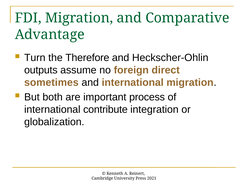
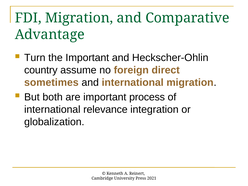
the Therefore: Therefore -> Important (87, 58)
outputs: outputs -> country (41, 70)
contribute: contribute -> relevance (105, 109)
